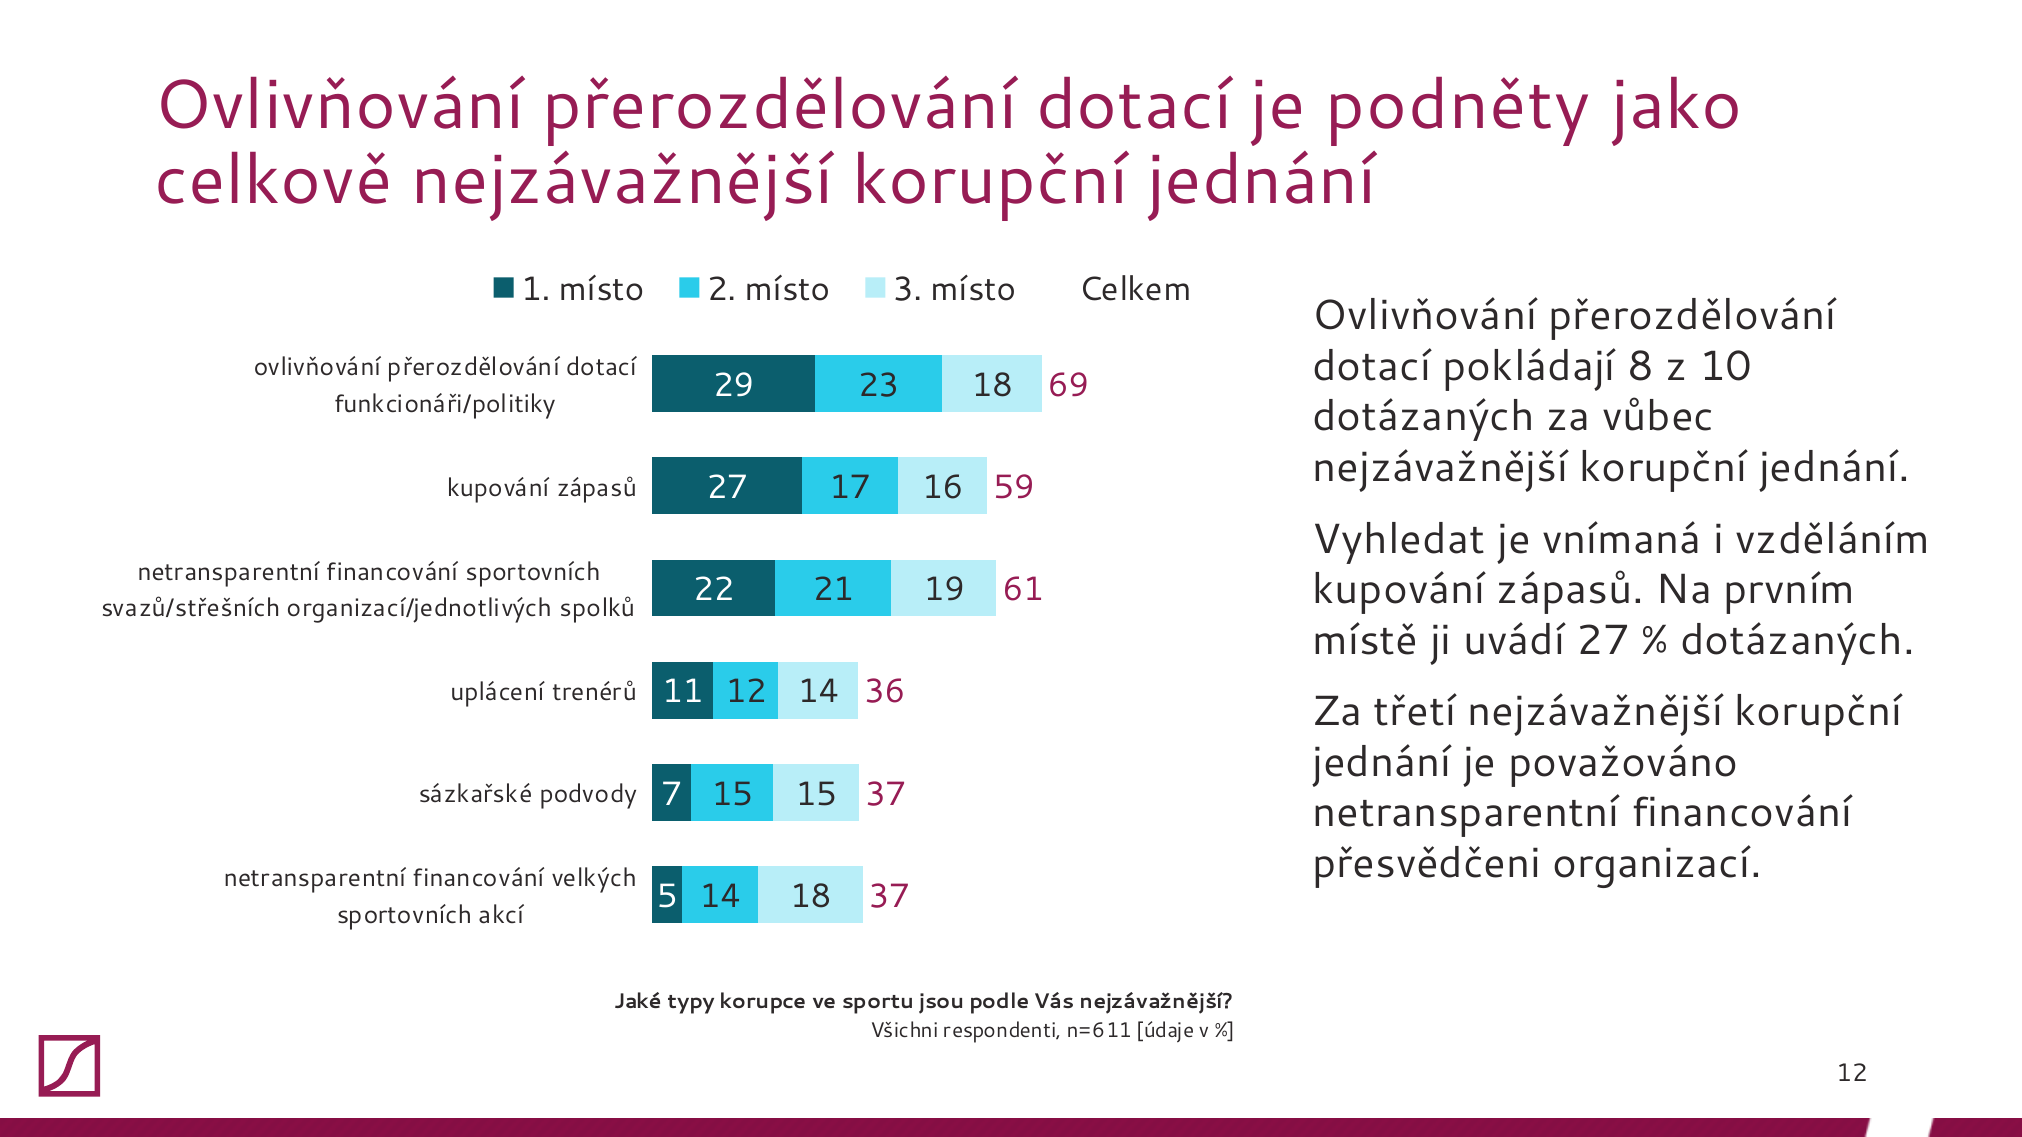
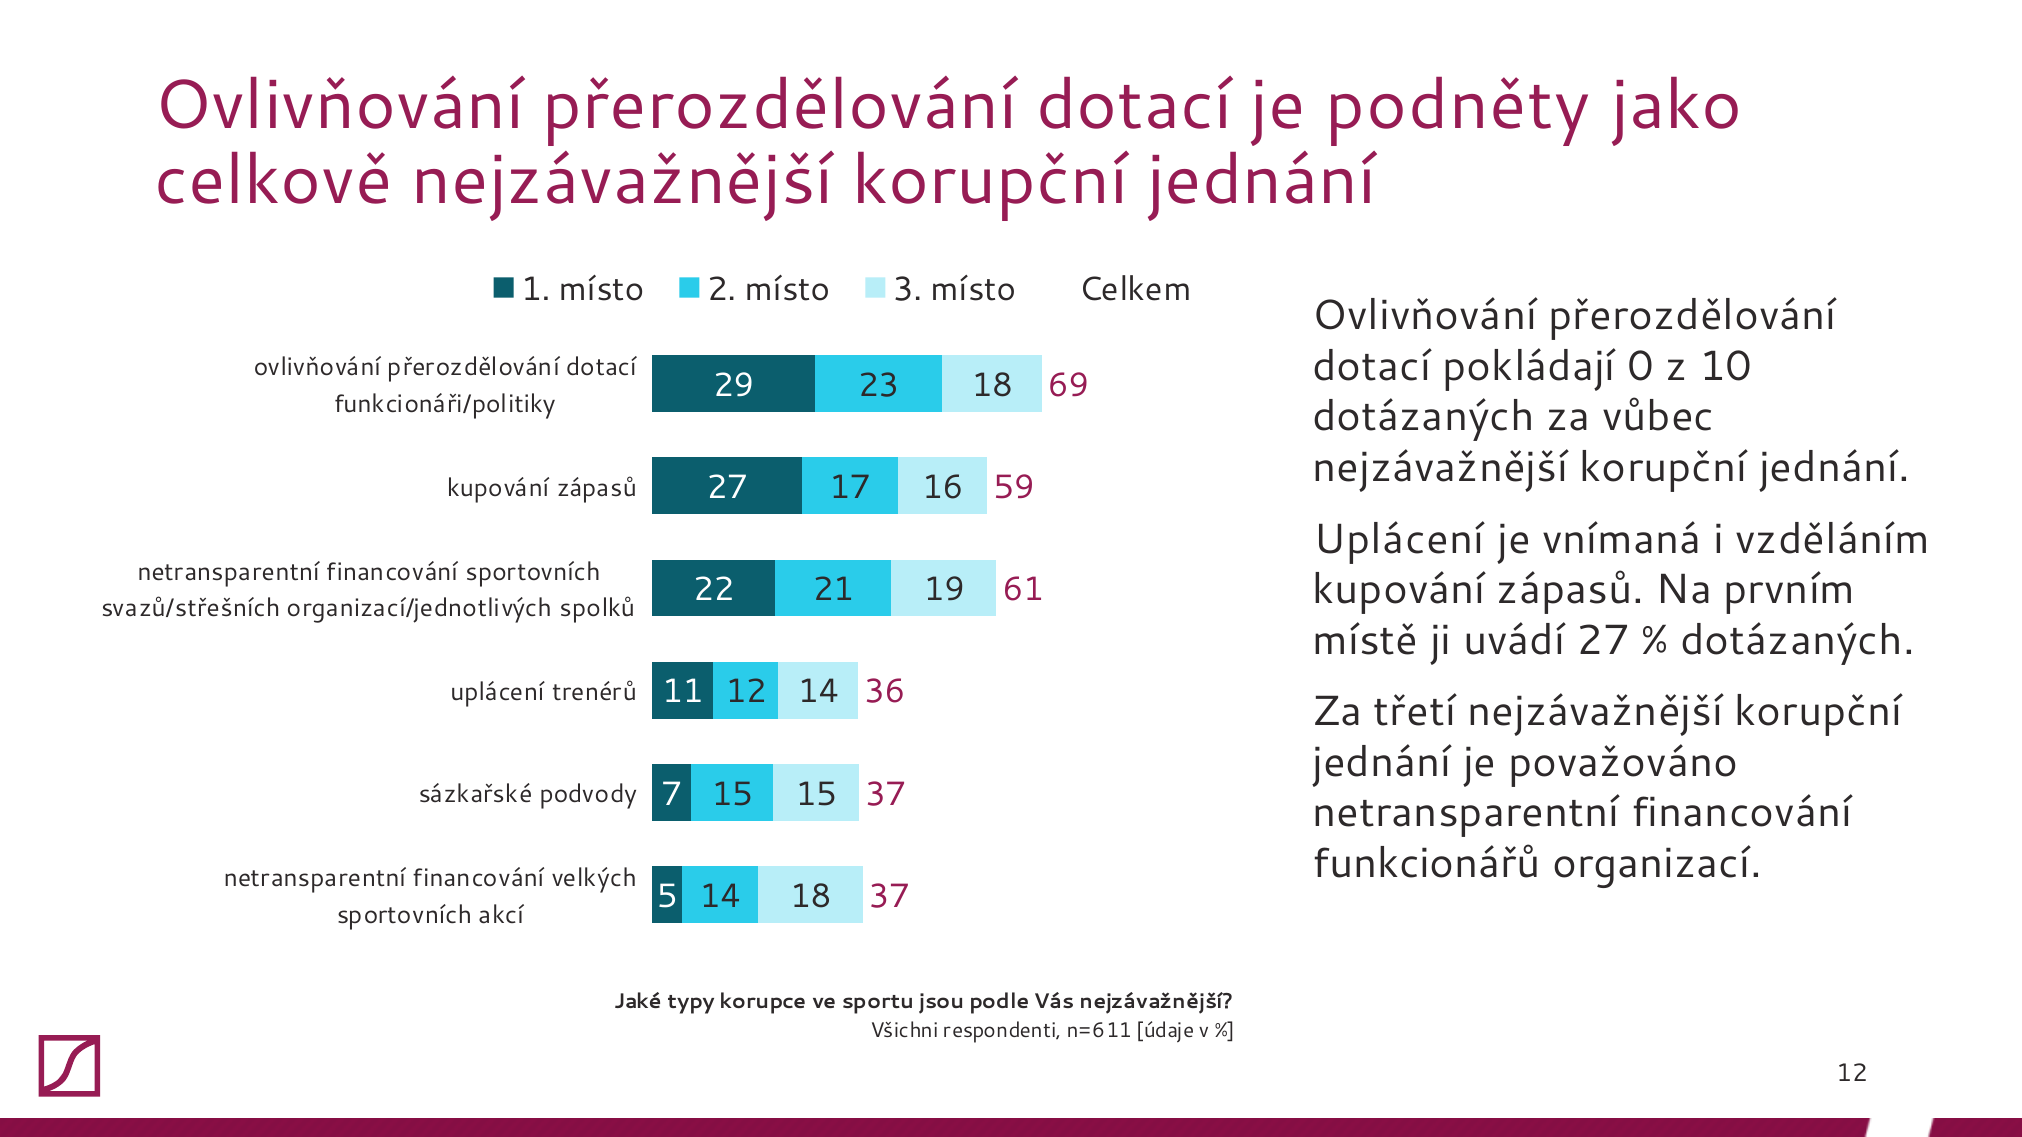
pokládají 8: 8 -> 0 (1641, 367)
Vyhledat: Vyhledat -> Uplácení (1399, 539)
přesvědčeni: přesvědčeni -> funkcionářů (1427, 864)
